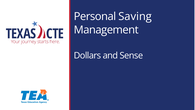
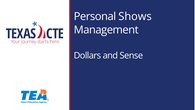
Saving: Saving -> Shows (135, 16)
